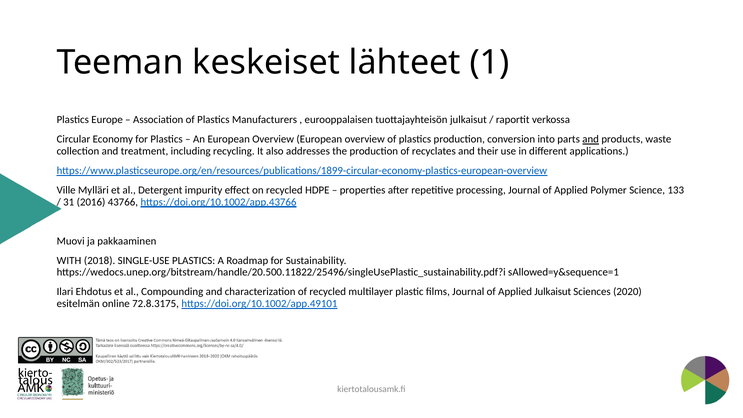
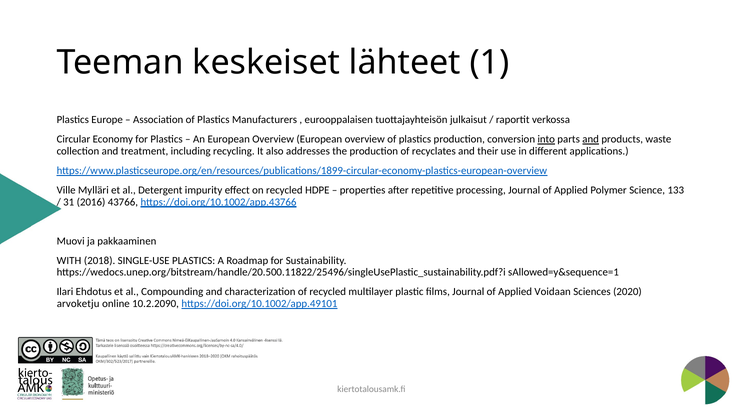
into underline: none -> present (546, 139)
Applied Julkaisut: Julkaisut -> Voidaan (553, 292)
esitelmän: esitelmän -> arvoketju (78, 304)
72.8.3175: 72.8.3175 -> 10.2.2090 (156, 304)
